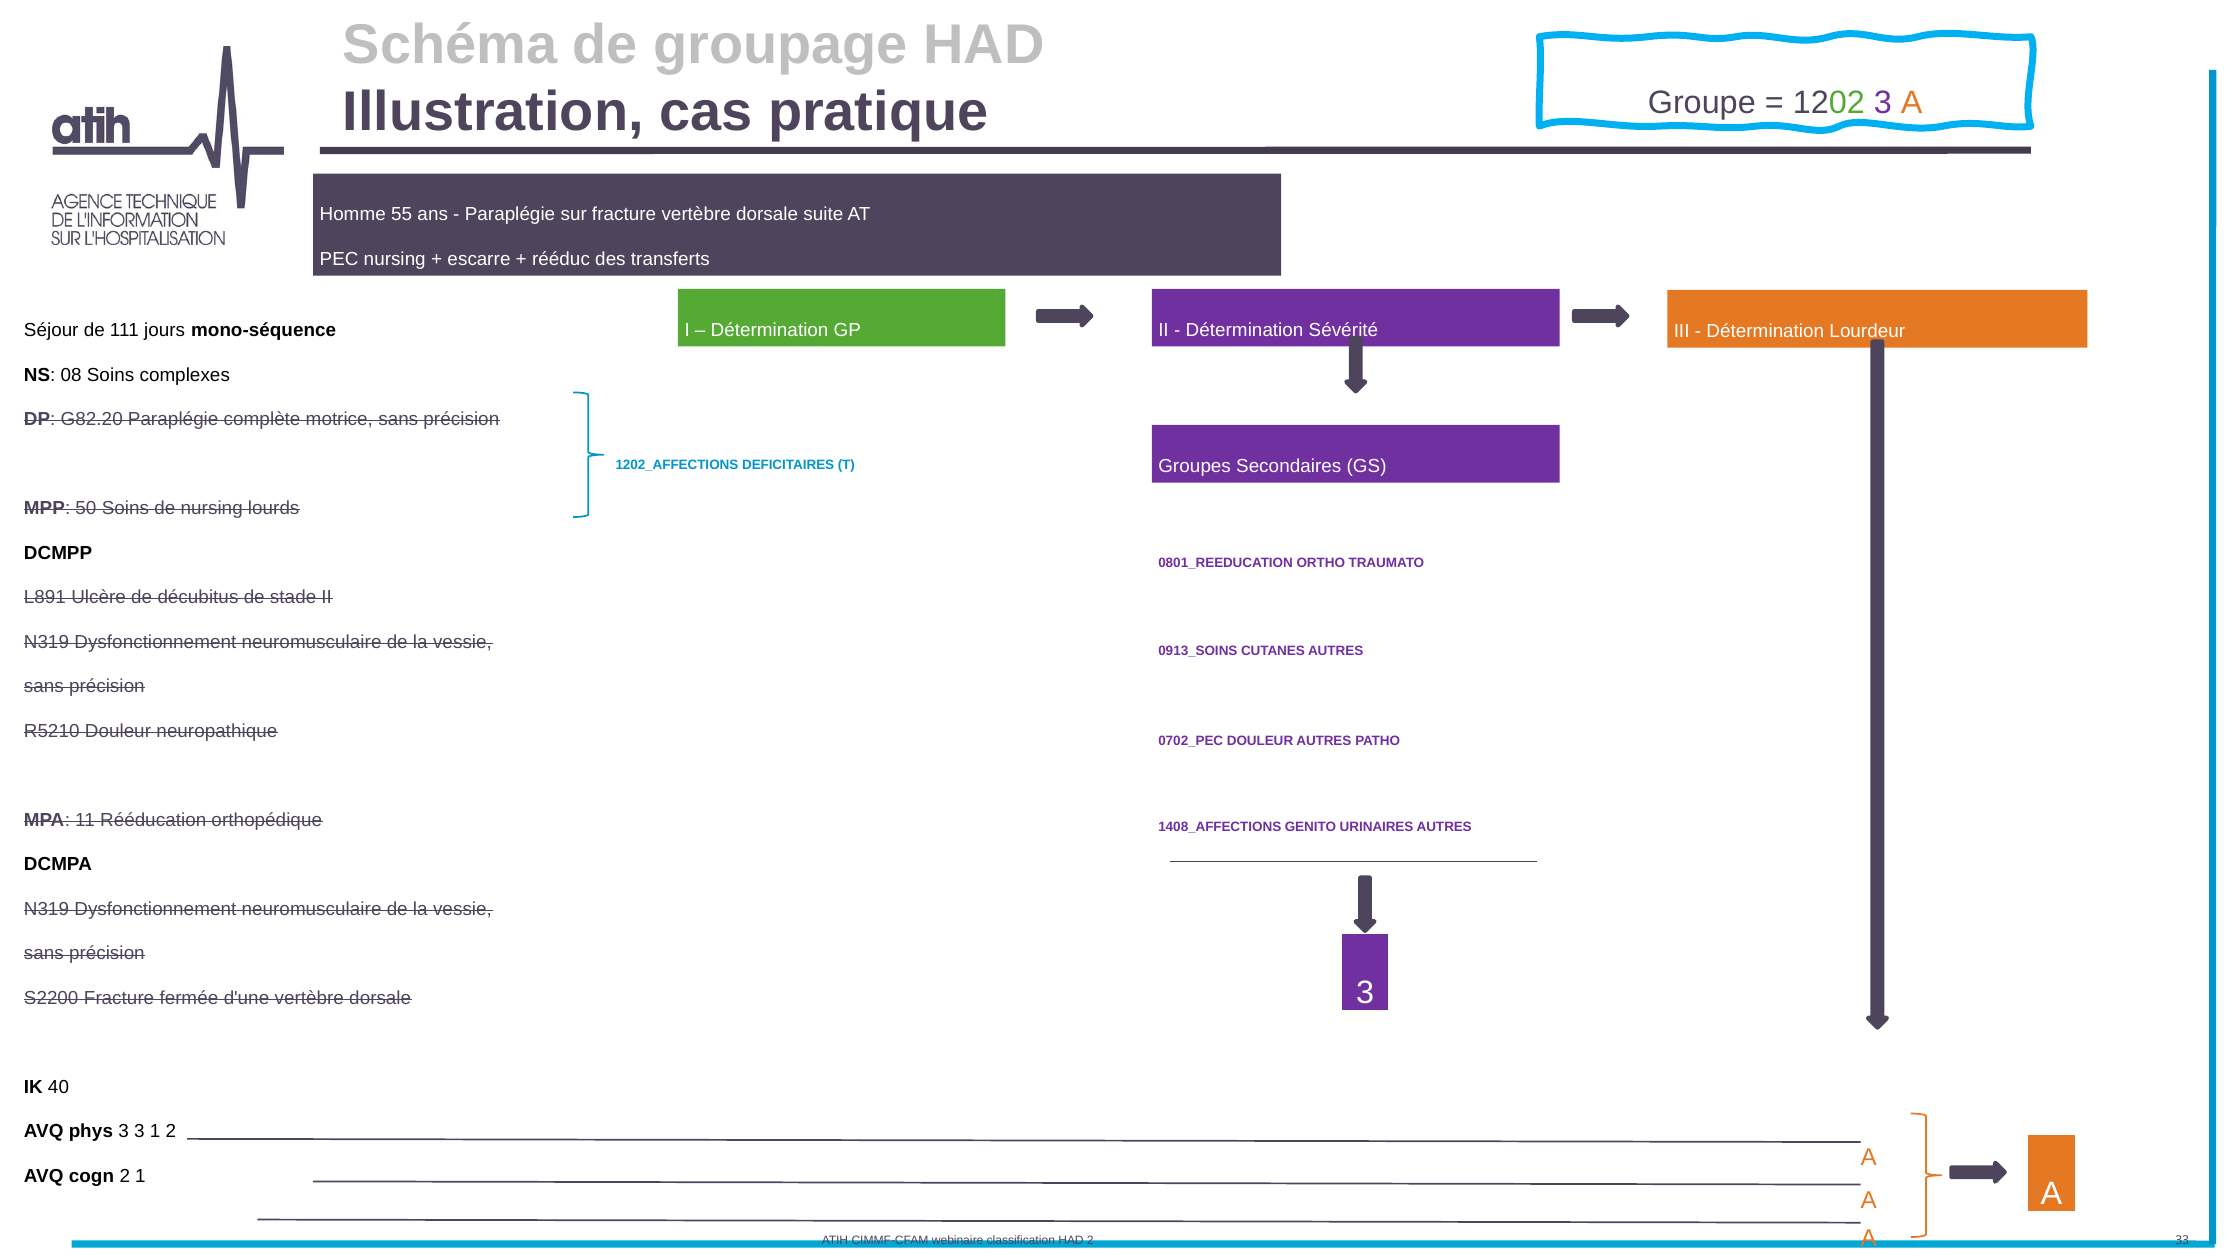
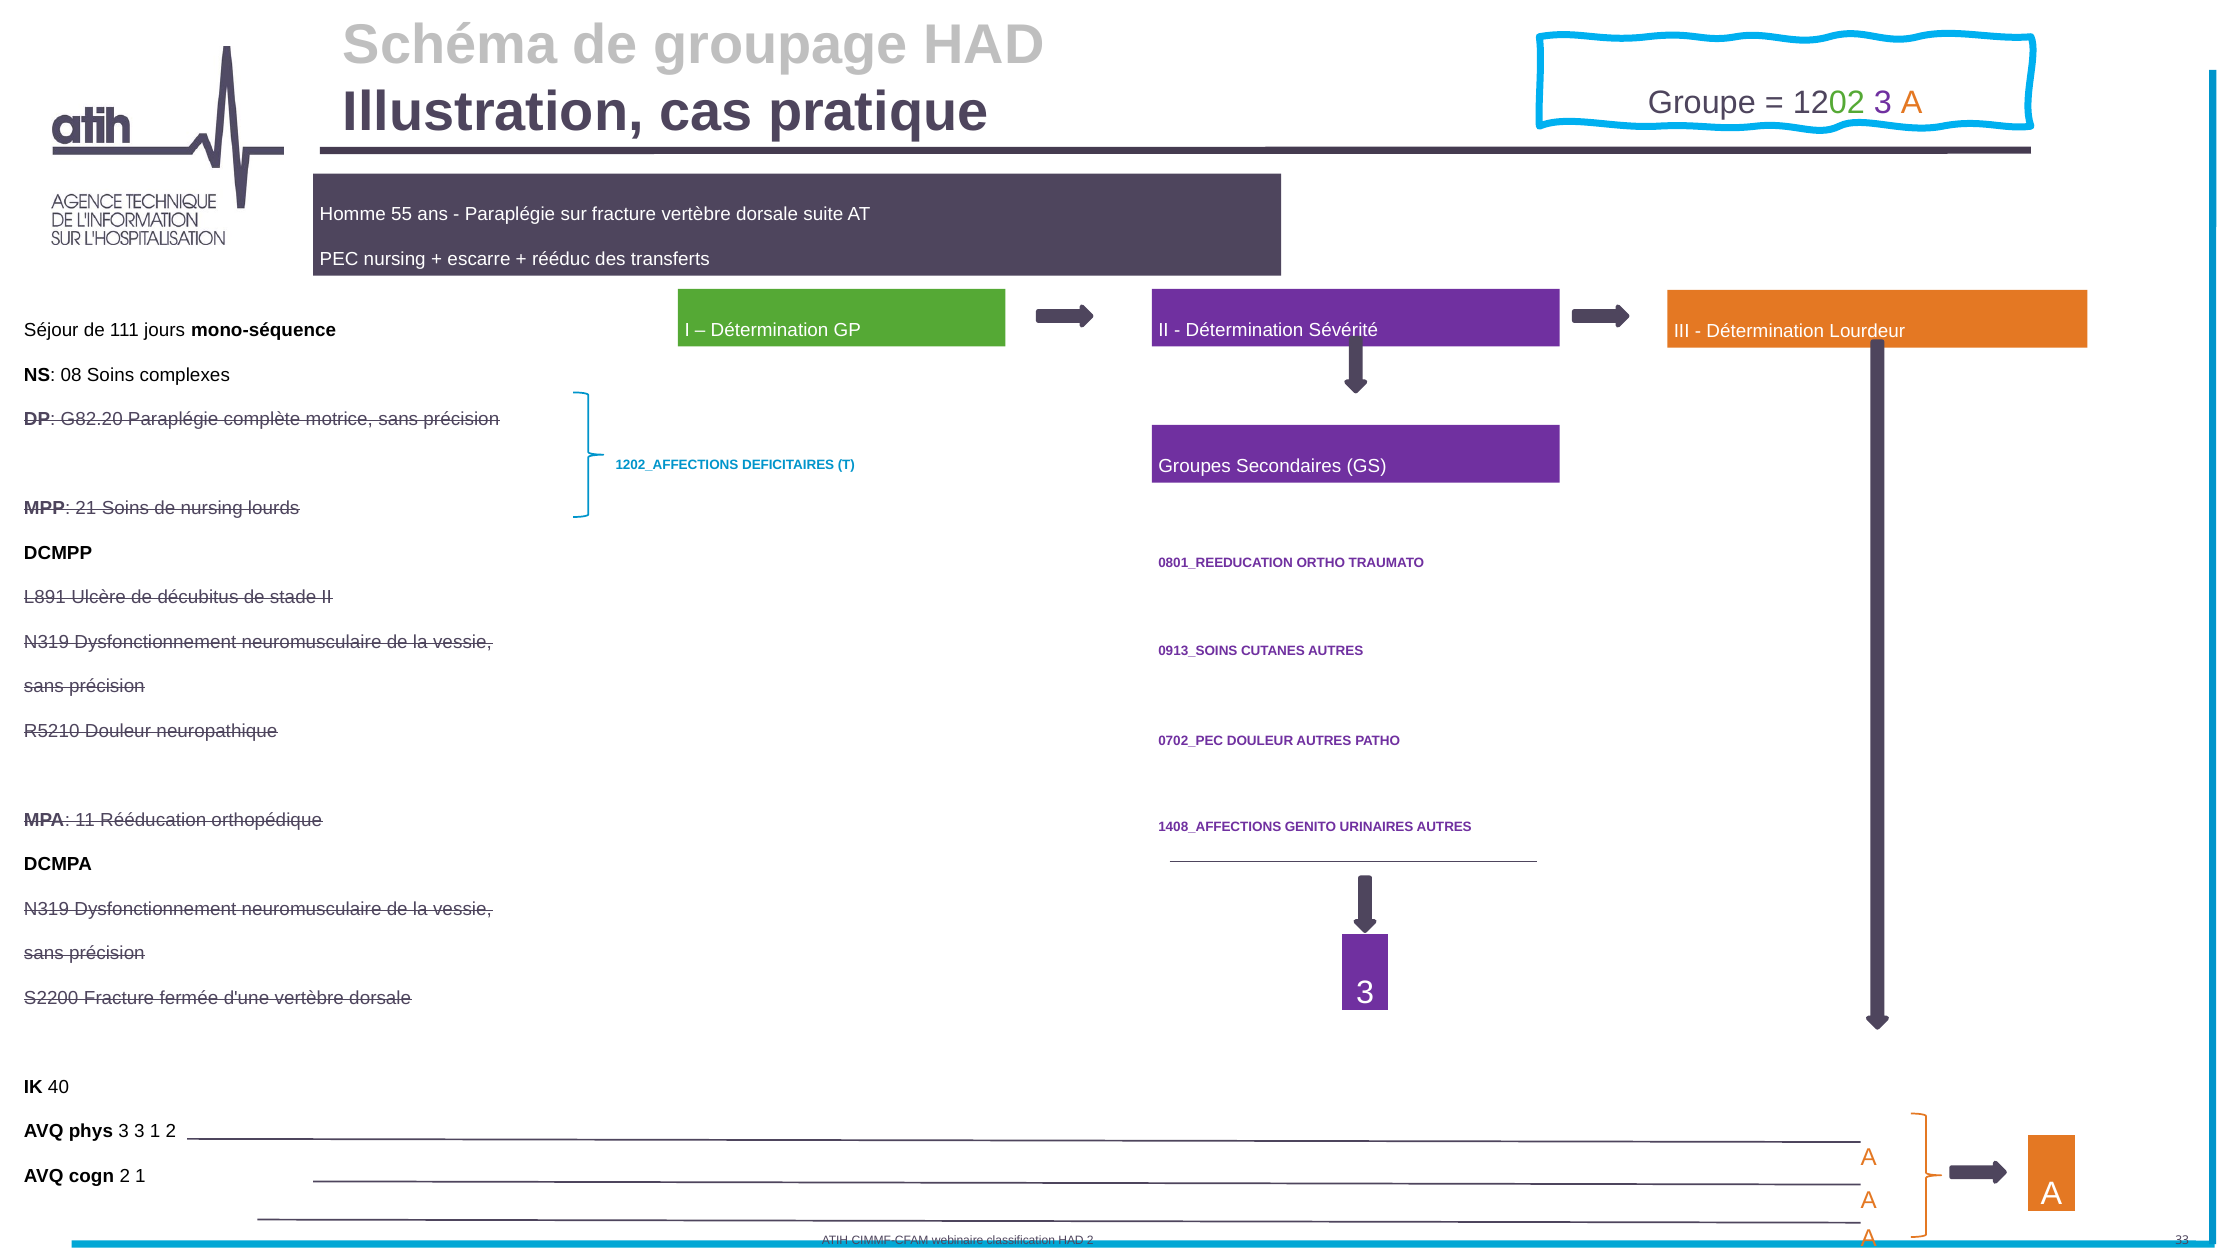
50: 50 -> 21 (86, 508)
